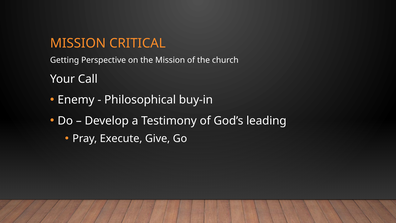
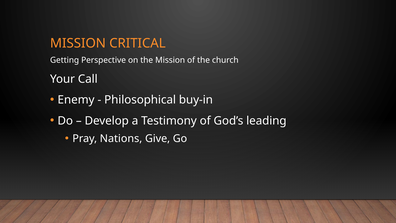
Execute: Execute -> Nations (121, 138)
